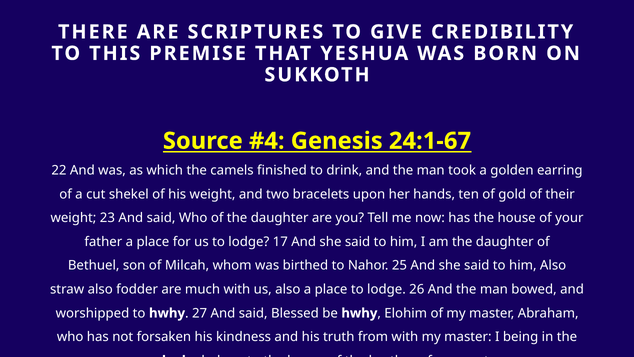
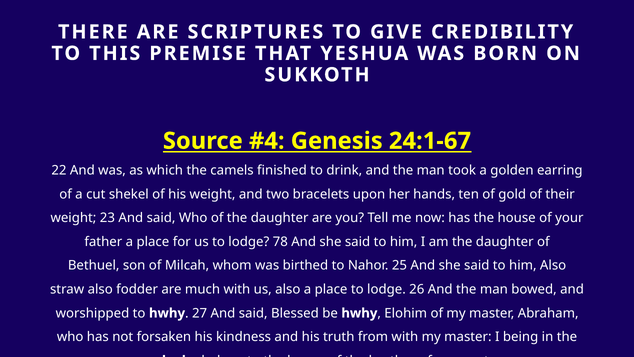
17: 17 -> 78 (280, 241)
